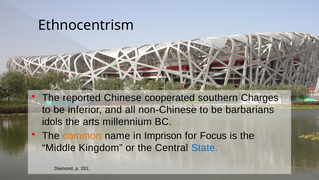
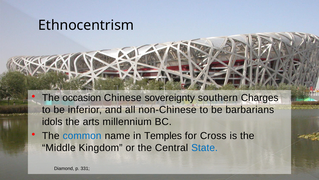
reported: reported -> occasion (82, 98)
cooperated: cooperated -> sovereignty (170, 98)
common colour: orange -> blue (82, 135)
Imprison: Imprison -> Temples (163, 135)
Focus: Focus -> Cross (213, 135)
